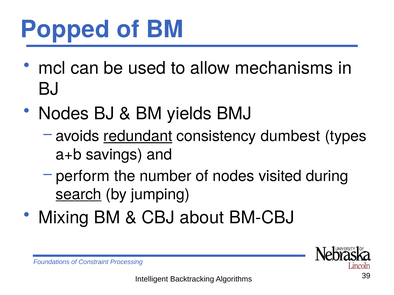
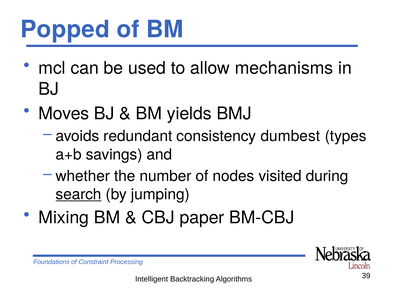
Nodes: Nodes -> Moves (64, 114)
redundant underline: present -> none (138, 136)
perform: perform -> whether (83, 176)
about: about -> paper (202, 218)
